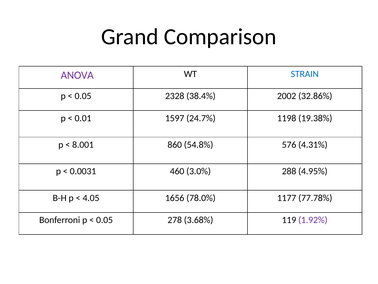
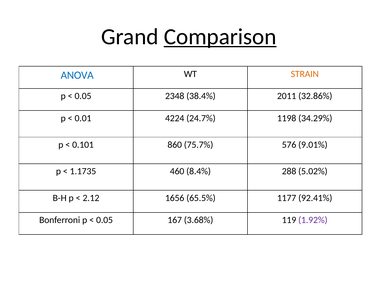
Comparison underline: none -> present (220, 37)
ANOVA colour: purple -> blue (77, 75)
STRAIN colour: blue -> orange (305, 74)
2328: 2328 -> 2348 (175, 96)
2002: 2002 -> 2011 (287, 96)
1597: 1597 -> 4224 (175, 118)
19.38%: 19.38% -> 34.29% (315, 118)
8.001: 8.001 -> 0.101 (83, 144)
54.8%: 54.8% -> 75.7% (199, 144)
4.31%: 4.31% -> 9.01% (313, 144)
0.0031: 0.0031 -> 1.1735 (83, 171)
3.0%: 3.0% -> 8.4% (199, 171)
4.95%: 4.95% -> 5.02% (313, 171)
4.05: 4.05 -> 2.12 (91, 198)
78.0%: 78.0% -> 65.5% (201, 198)
77.78%: 77.78% -> 92.41% (315, 198)
278: 278 -> 167 (175, 220)
